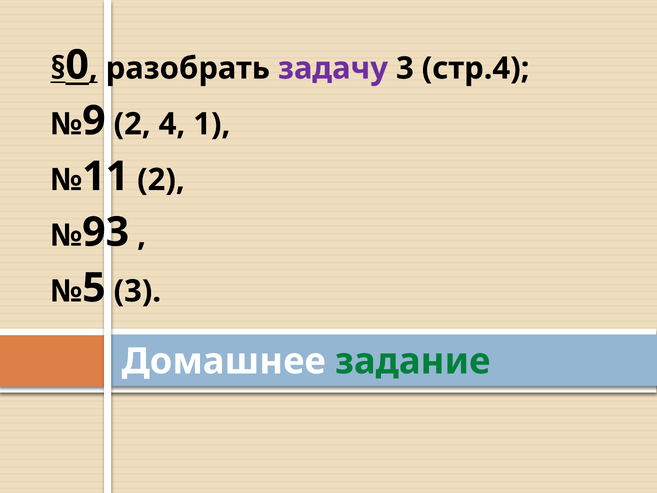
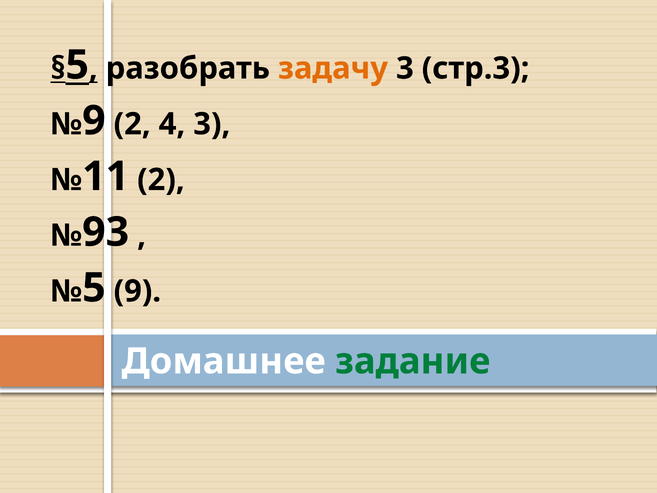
0: 0 -> 5 (77, 65)
задачу colour: purple -> orange (333, 68)
стр.4: стр.4 -> стр.3 (476, 68)
4 1: 1 -> 3 (212, 124)
3: 3 -> 9 (137, 291)
